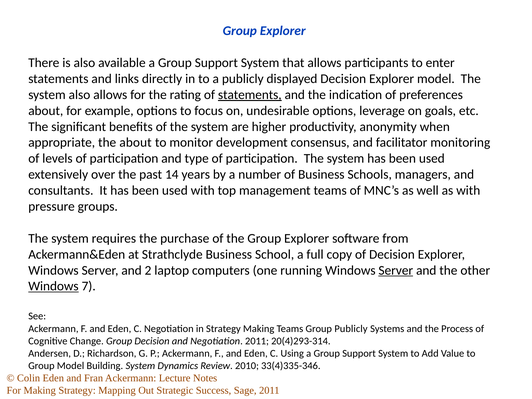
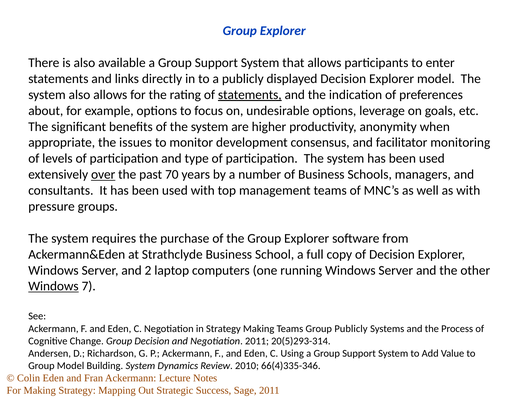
the about: about -> issues (136, 143)
over underline: none -> present (103, 175)
14: 14 -> 70 (172, 175)
Server underline: present -> none (396, 270)
20(4)293-314: 20(4)293-314 -> 20(5)293-314 (301, 341)
33(4)335-346: 33(4)335-346 -> 66(4)335-346 (291, 366)
